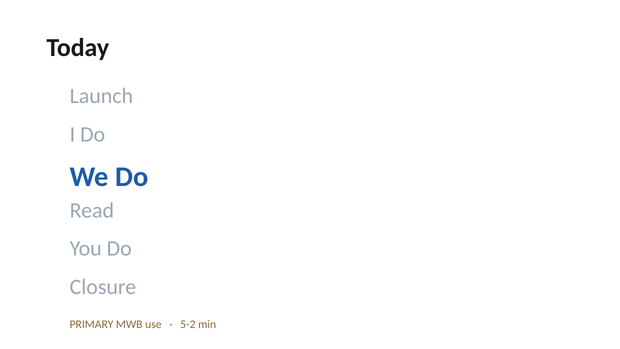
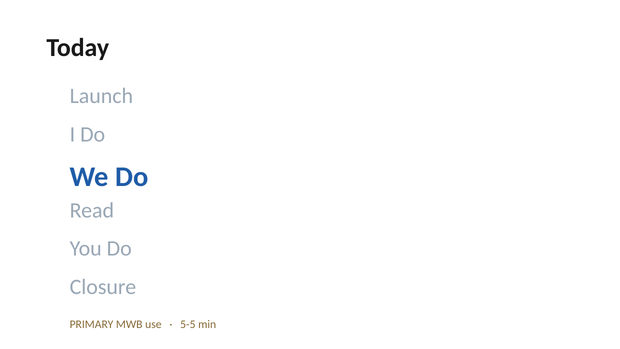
5-2: 5-2 -> 5-5 (188, 324)
